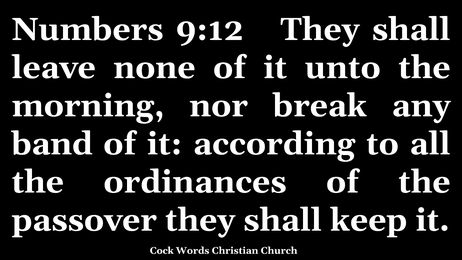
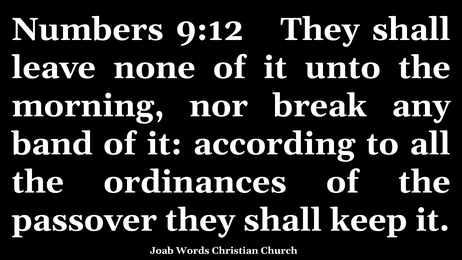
Cock: Cock -> Joab (162, 251)
